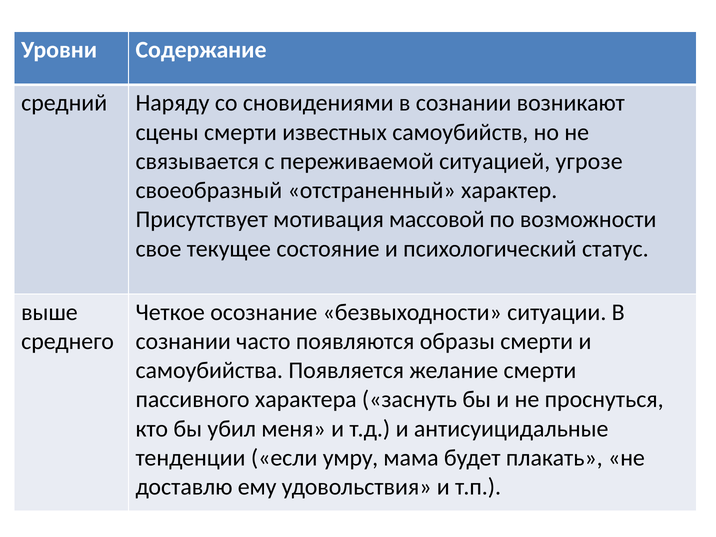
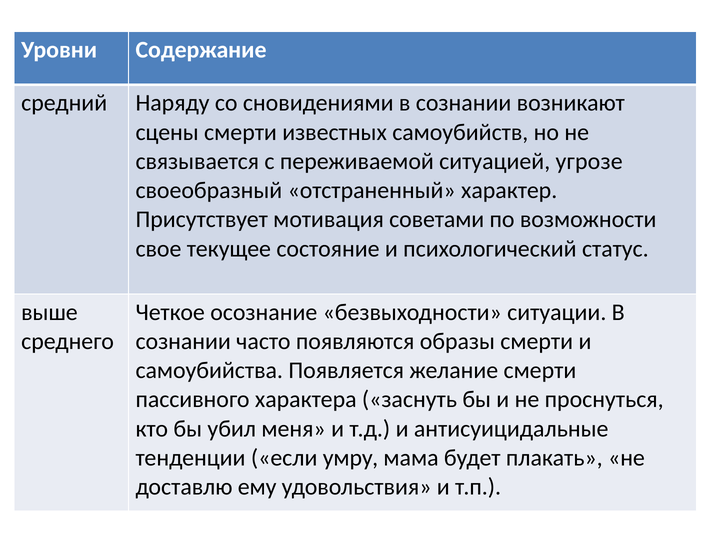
массовой: массовой -> советами (437, 220)
